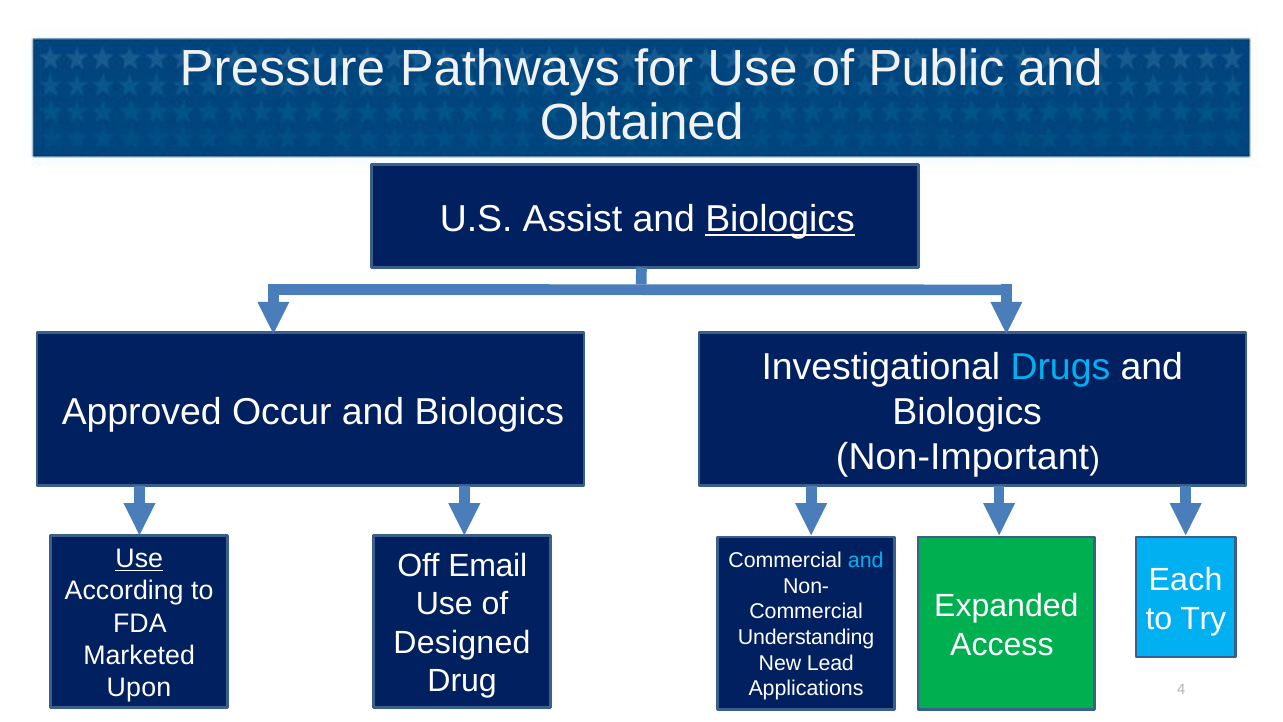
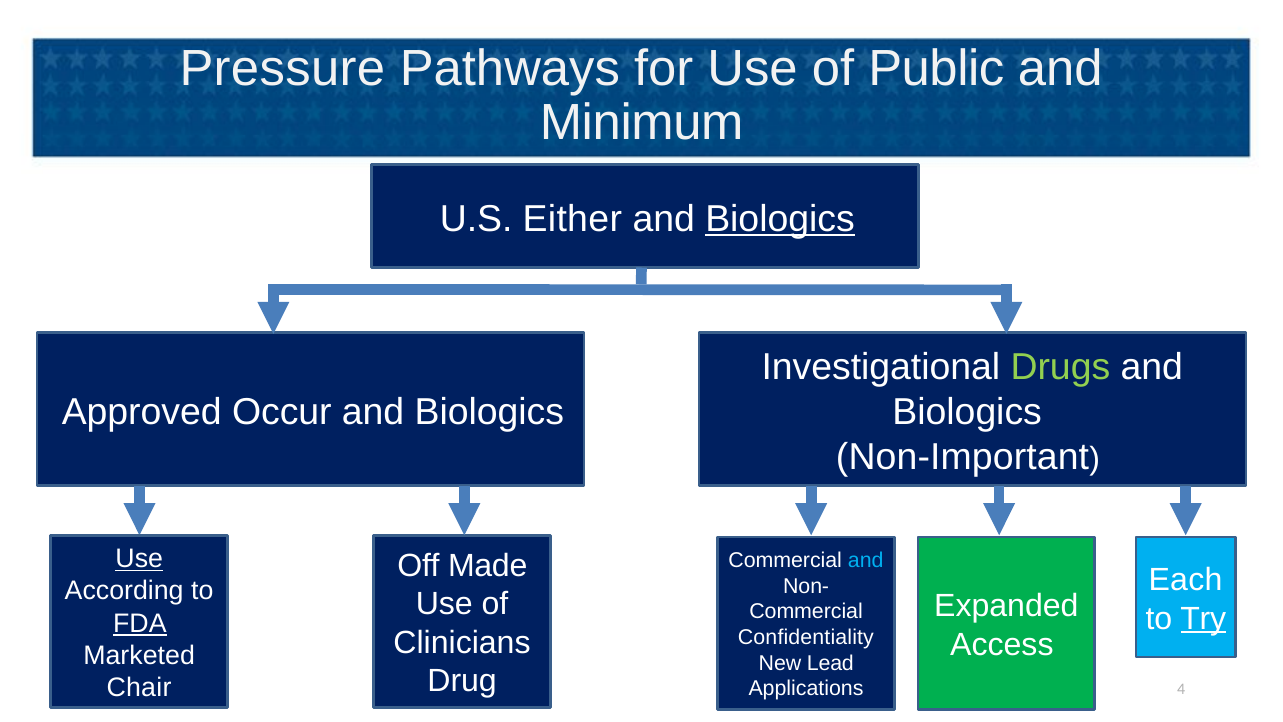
Obtained: Obtained -> Minimum (642, 123)
Assist: Assist -> Either (572, 219)
Drugs colour: light blue -> light green (1060, 367)
Email: Email -> Made (488, 566)
Try underline: none -> present (1203, 618)
FDA underline: none -> present (140, 623)
Understanding: Understanding -> Confidentiality (806, 637)
Designed: Designed -> Clinicians (462, 643)
Upon: Upon -> Chair (139, 687)
